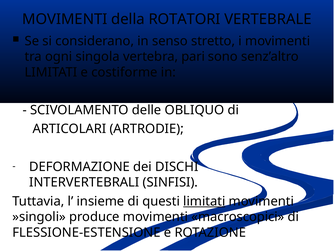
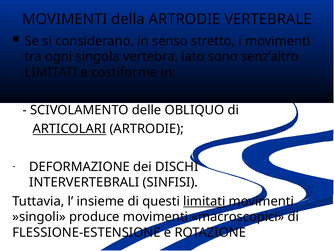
della ROTATORI: ROTATORI -> ARTRODIE (184, 19)
pari: pari -> lato (193, 57)
ARTICOLARI underline: none -> present (69, 129)
